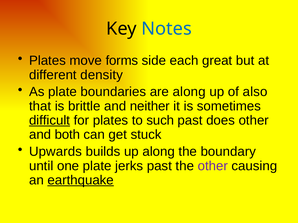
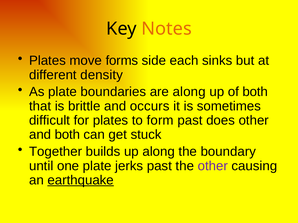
Notes colour: blue -> orange (167, 29)
great: great -> sinks (217, 61)
of also: also -> both (255, 92)
neither: neither -> occurs (150, 106)
difficult underline: present -> none (50, 121)
such: such -> form (160, 121)
Upwards: Upwards -> Together (56, 152)
